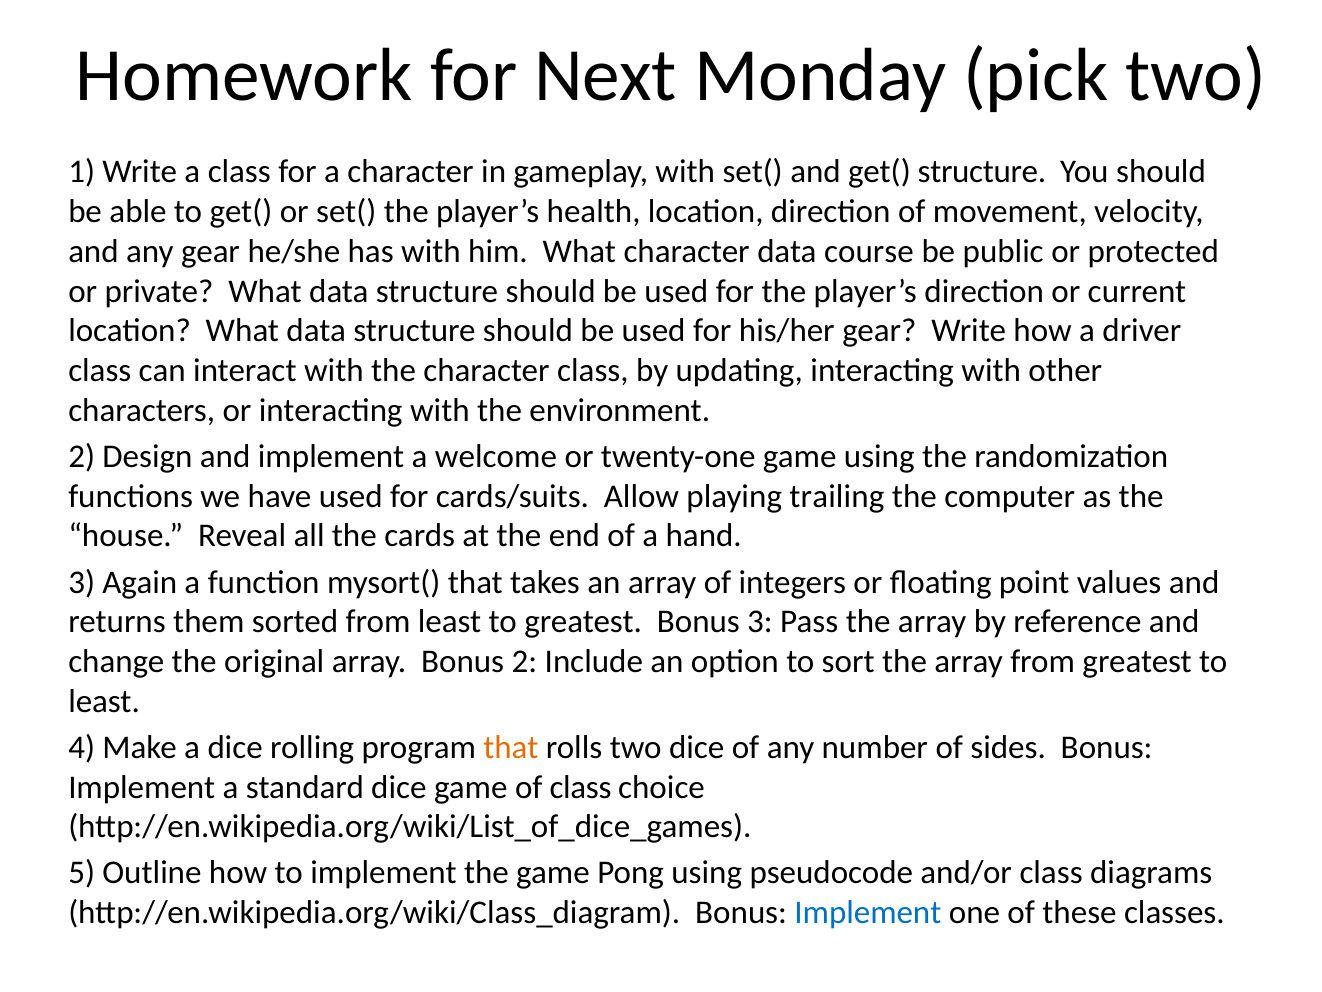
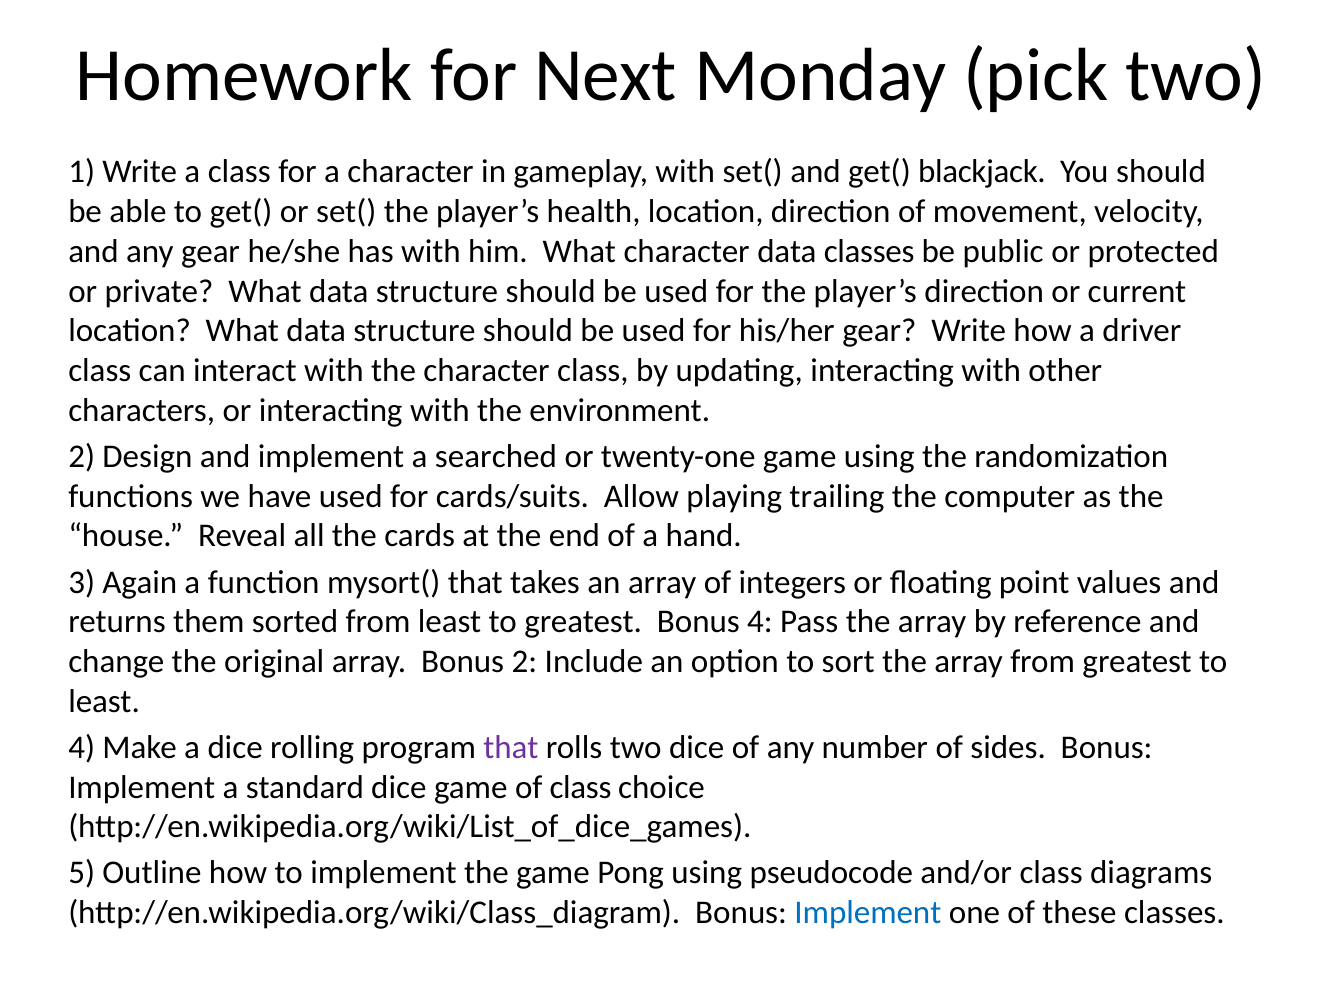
get( structure: structure -> blackjack (982, 172)
data course: course -> classes (869, 251)
welcome: welcome -> searched (496, 456)
Bonus 3: 3 -> 4 (760, 621)
that colour: orange -> purple (511, 747)
